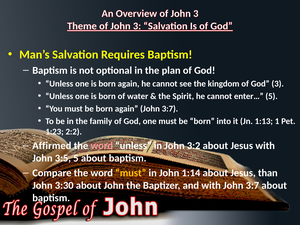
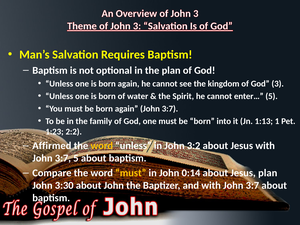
word colour: pink -> yellow (102, 146)
3:5: 3:5 -> 3:7 (63, 158)
1:14: 1:14 -> 0:14 (191, 173)
Jesus than: than -> plan (268, 173)
